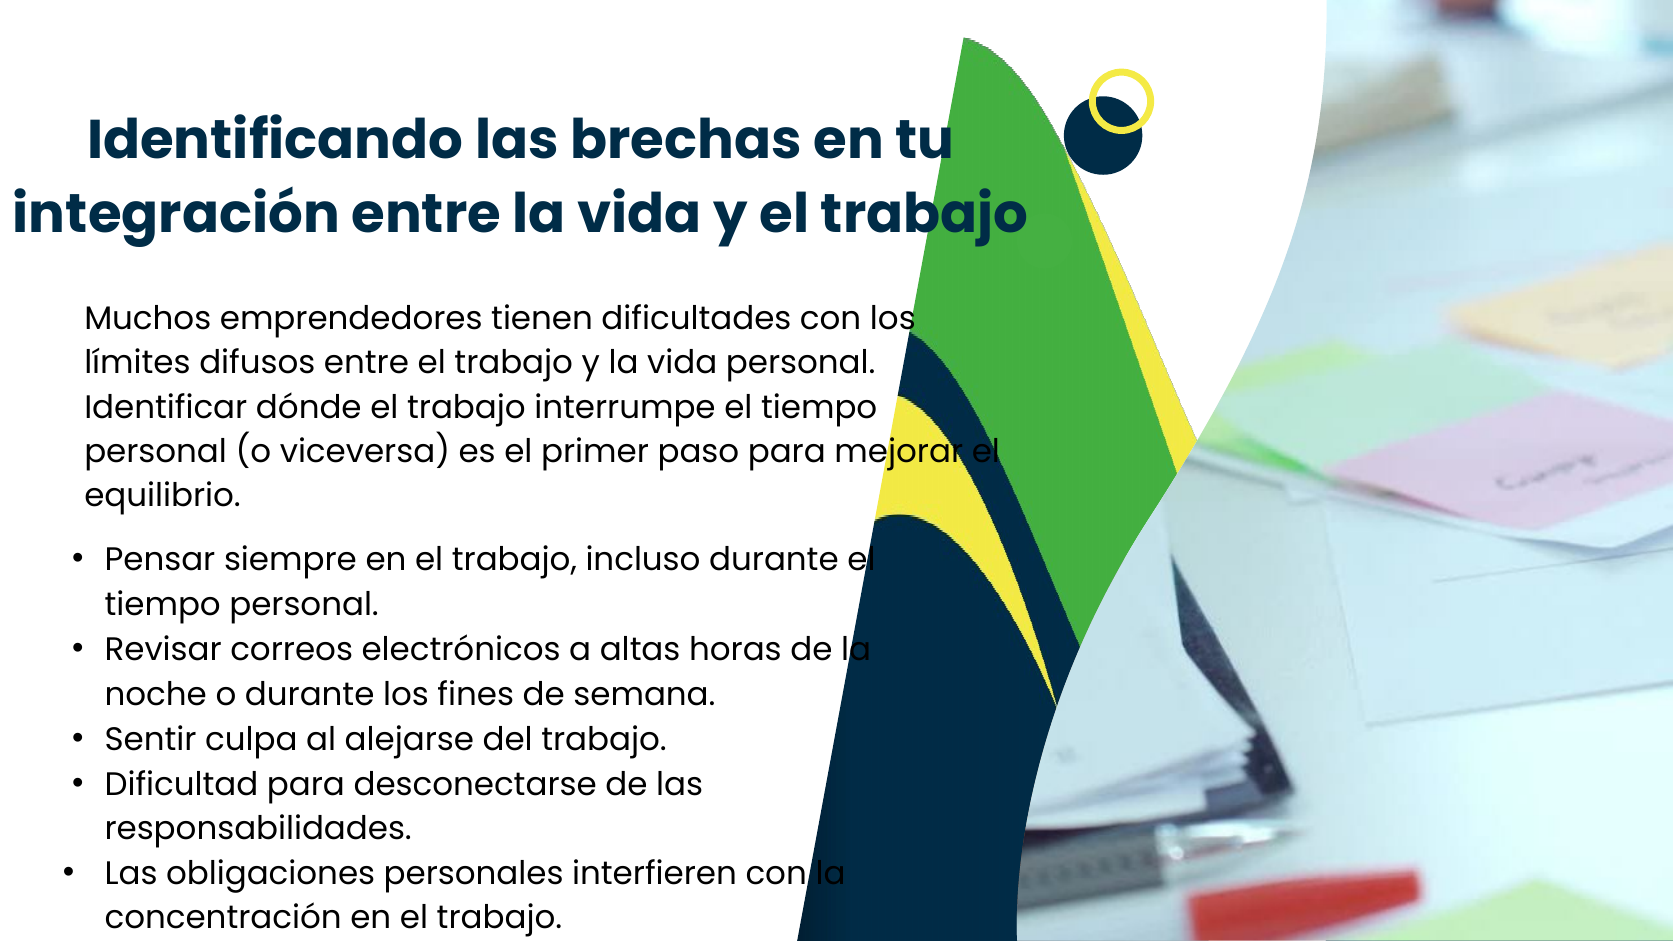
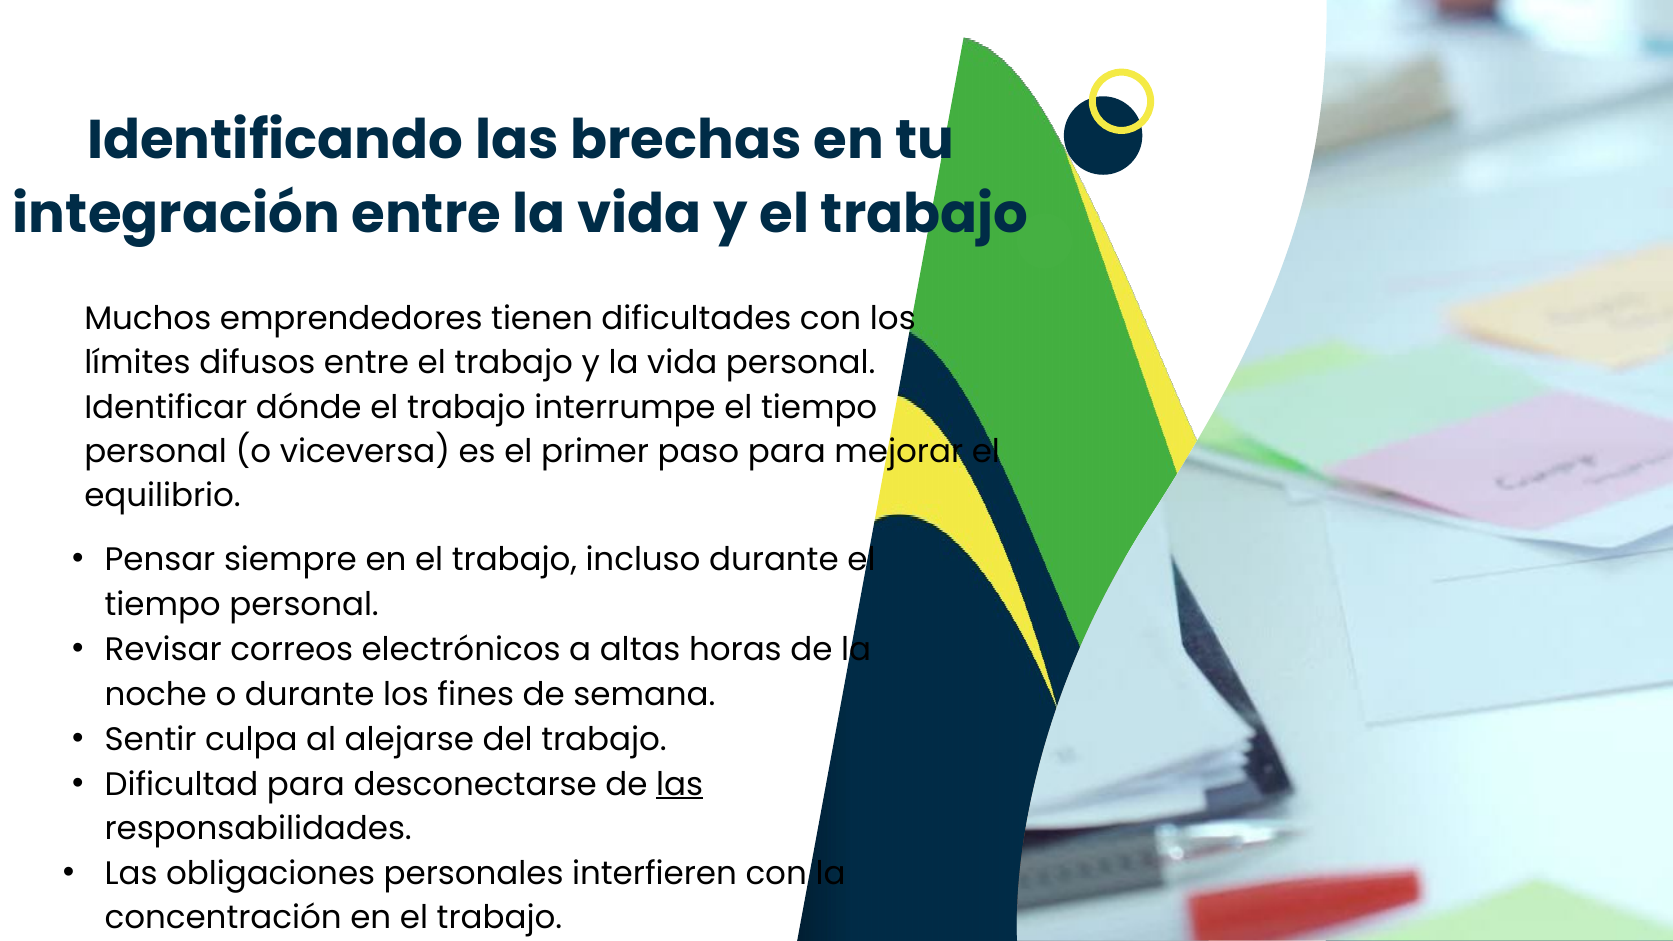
las underline: none -> present (680, 784)
